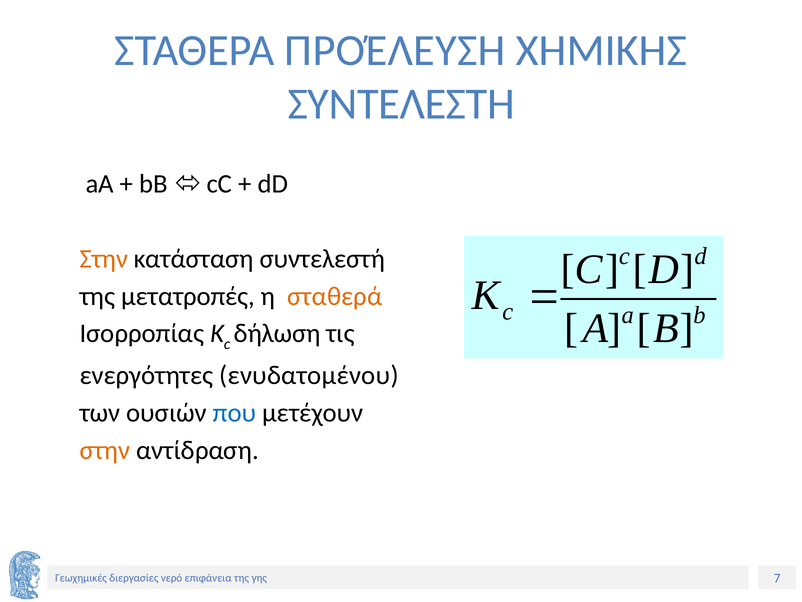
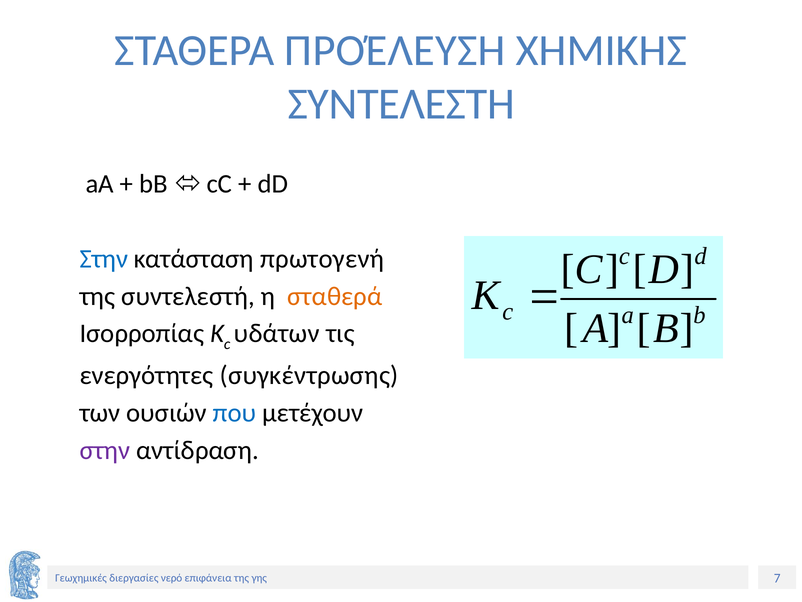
Στην colour: orange -> blue (104, 259)
συντελεστή: συντελεστή -> πρωτογενή (322, 259)
μετατροπές: μετατροπές -> συντελεστή (188, 296)
δήλωση: δήλωση -> υδάτων (277, 333)
ενυδατομένου: ενυδατομένου -> συγκέντρωσης (309, 375)
στην colour: orange -> purple (105, 450)
